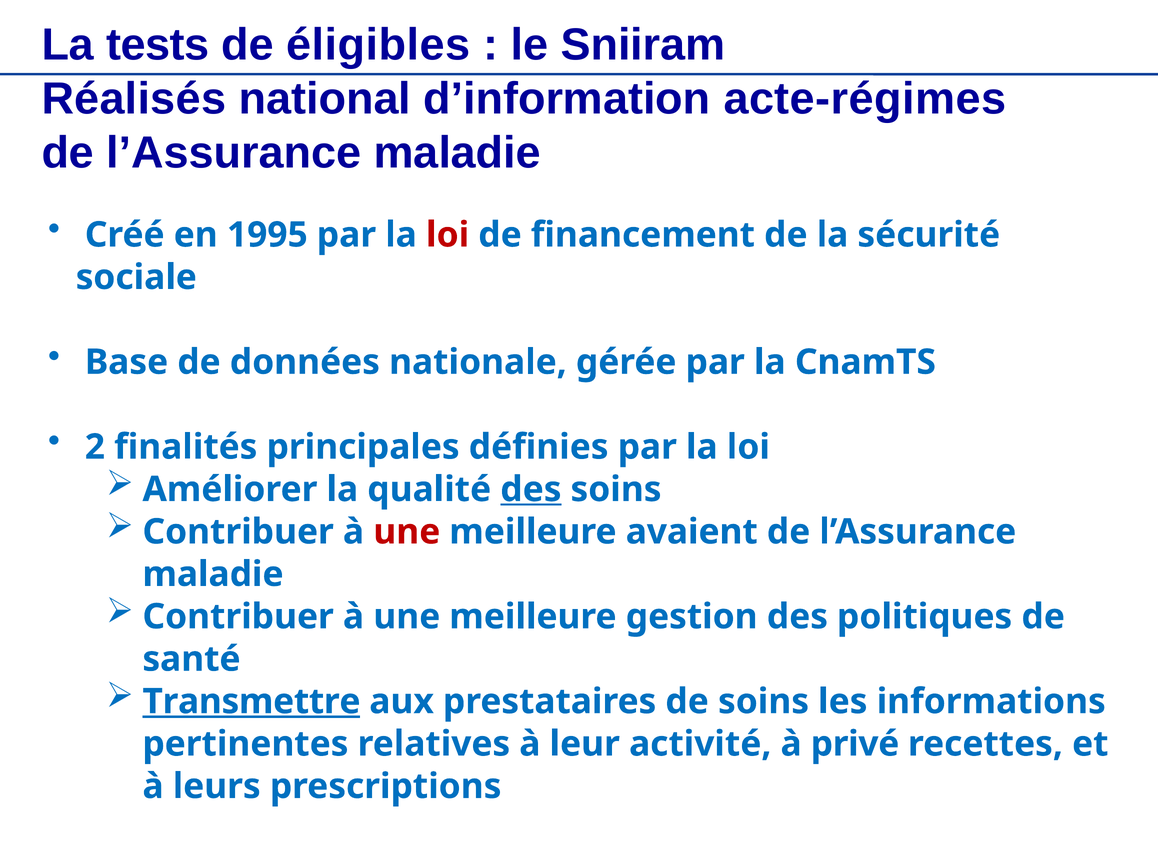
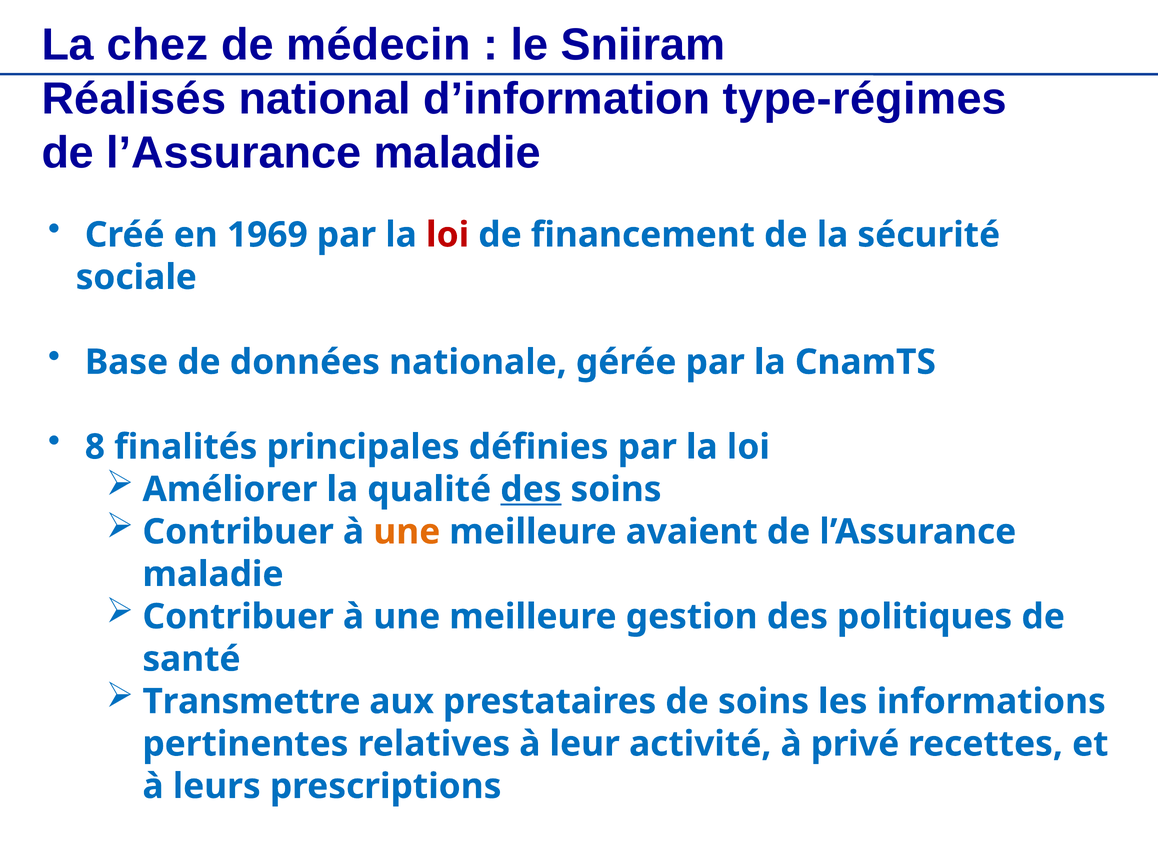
tests: tests -> chez (157, 45)
éligibles: éligibles -> médecin (378, 45)
acte-régimes: acte-régimes -> type-régimes (865, 99)
1995: 1995 -> 1969 (267, 235)
2: 2 -> 8 (95, 447)
une colour: red -> orange (407, 532)
Transmettre underline: present -> none (251, 702)
